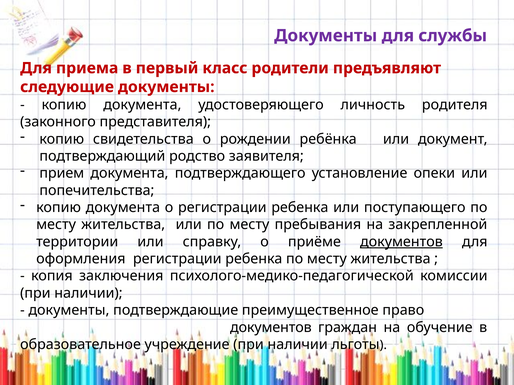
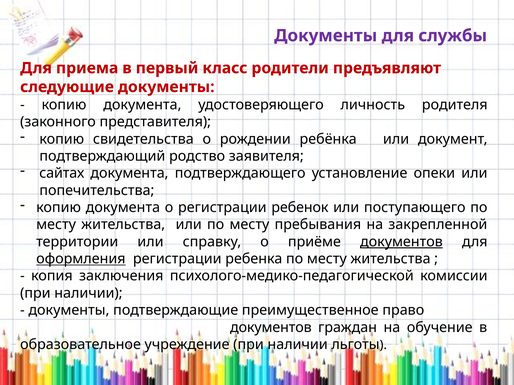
прием: прием -> сайтах (62, 173)
о регистрации ребенка: ребенка -> ребенок (300, 208)
оформления underline: none -> present (81, 259)
